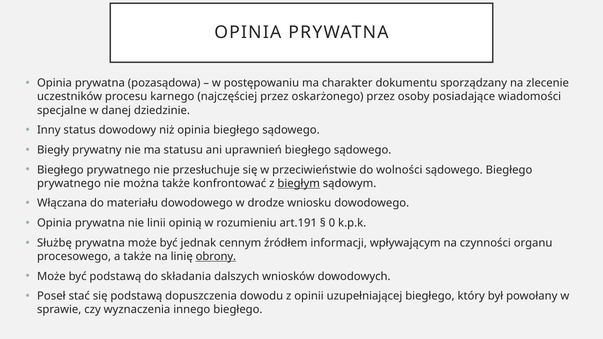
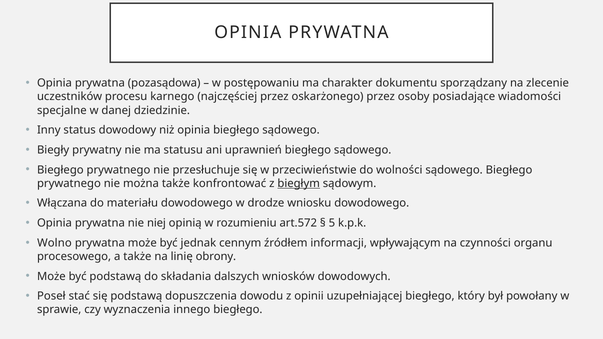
linii: linii -> niej (156, 223)
art.191: art.191 -> art.572 (298, 223)
0: 0 -> 5 (332, 223)
Służbę: Służbę -> Wolno (54, 243)
obrony underline: present -> none (216, 257)
